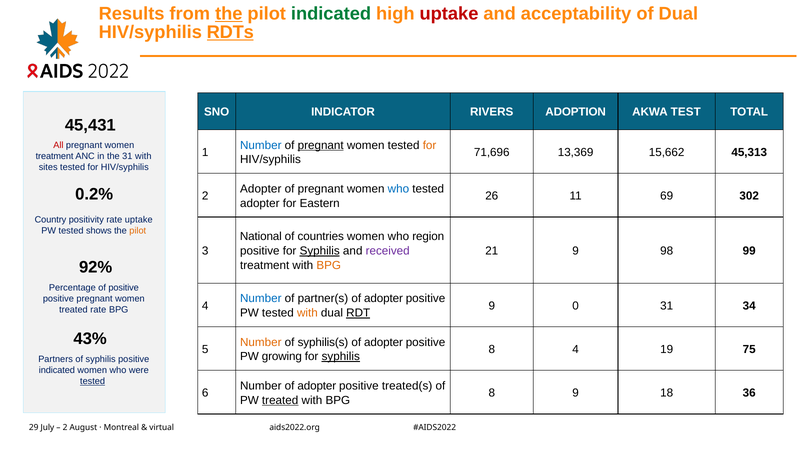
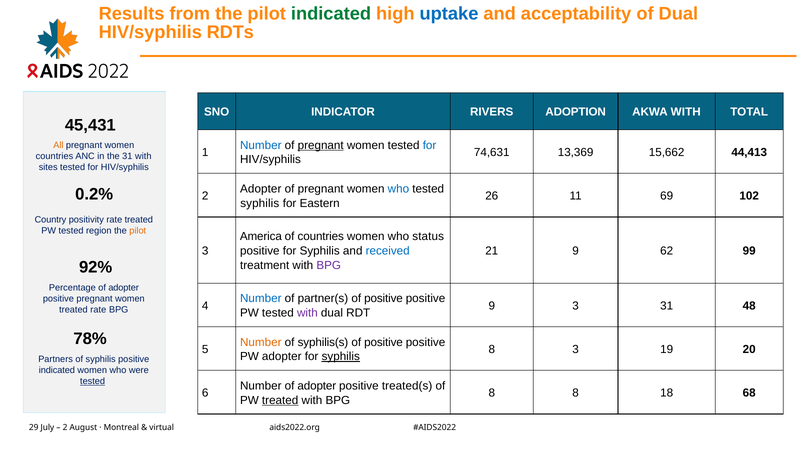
the underline: present -> none (229, 14)
uptake colour: red -> blue (449, 14)
RDTs underline: present -> none (230, 32)
AKWA TEST: TEST -> WITH (686, 112)
for colour: orange -> blue (430, 145)
All colour: red -> orange (58, 145)
71,696: 71,696 -> 74,631 (492, 152)
45,313: 45,313 -> 44,413 (749, 152)
treatment: treatment -> countries (54, 156)
302: 302 -> 102 (749, 196)
adopter: adopter -> syphilis (260, 203)
rate uptake: uptake -> treated (139, 220)
shows: shows -> region (99, 231)
National: National -> America (261, 236)
region: region -> status (428, 236)
Syphilis underline: present -> none (320, 251)
received colour: purple -> blue (388, 251)
98: 98 -> 62 (667, 251)
BPG colour: orange -> purple (329, 265)
Percentage of positive: positive -> adopter (124, 288)
partner(s of adopter: adopter -> positive (384, 299)
9 0: 0 -> 3 (576, 306)
34: 34 -> 48 (749, 306)
with colour: orange -> purple (307, 313)
RDT underline: present -> none (358, 313)
43%: 43% -> 78% (90, 339)
adopter: adopter -> positive (384, 342)
8 4: 4 -> 3 (576, 349)
75: 75 -> 20 (749, 349)
PW growing: growing -> adopter (282, 356)
8 9: 9 -> 8 (576, 393)
36: 36 -> 68 (749, 393)
